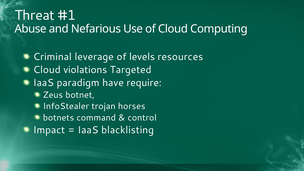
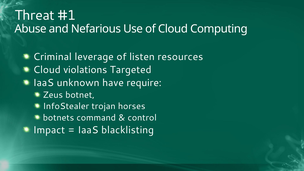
levels: levels -> listen (142, 57)
paradigm: paradigm -> unknown (78, 83)
